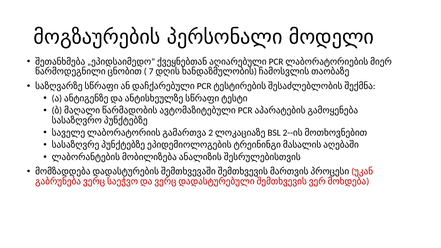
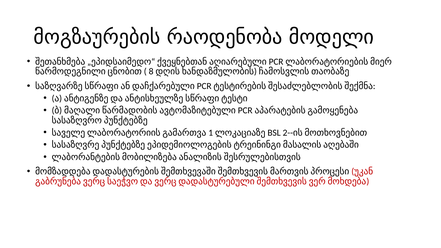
პერსონალი: პერსონალი -> რაოდენობა (225, 37)
7: 7 -> 8 (151, 72)
2: 2 -> 1 (211, 133)
